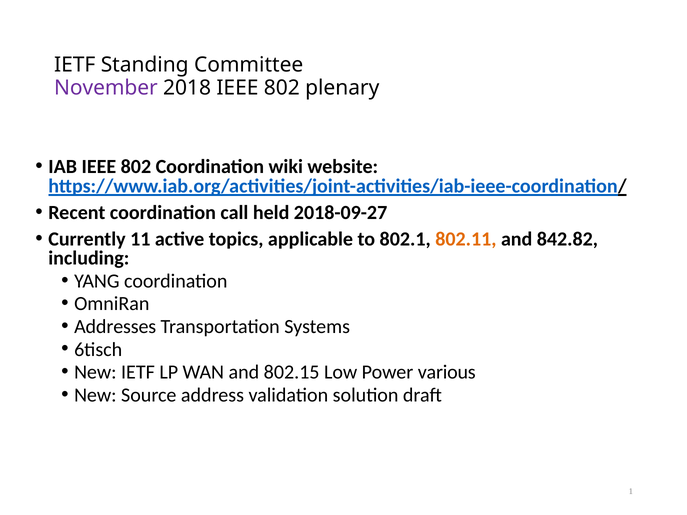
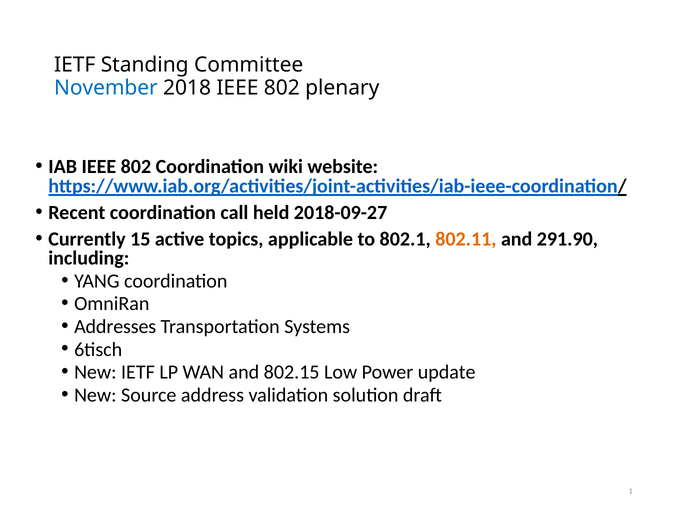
November colour: purple -> blue (106, 88)
11: 11 -> 15 (140, 239)
842.82: 842.82 -> 291.90 (567, 239)
various: various -> update (447, 372)
